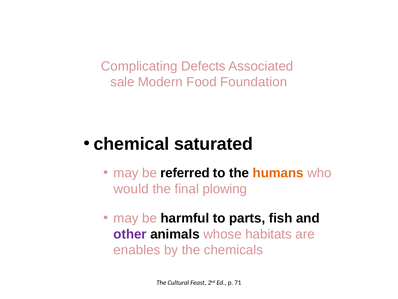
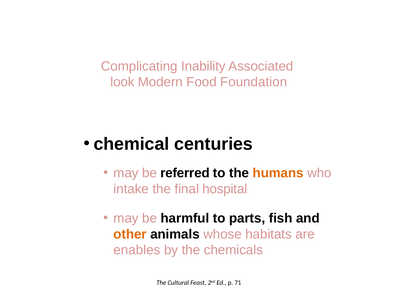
Defects: Defects -> Inability (203, 66)
sale: sale -> look (122, 82)
saturated: saturated -> centuries (214, 144)
would: would -> intake (131, 189)
plowing: plowing -> hospital (225, 189)
other colour: purple -> orange (130, 234)
